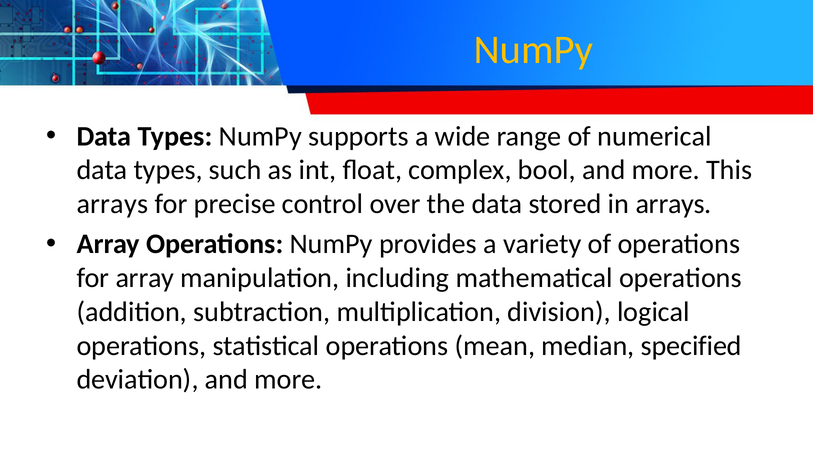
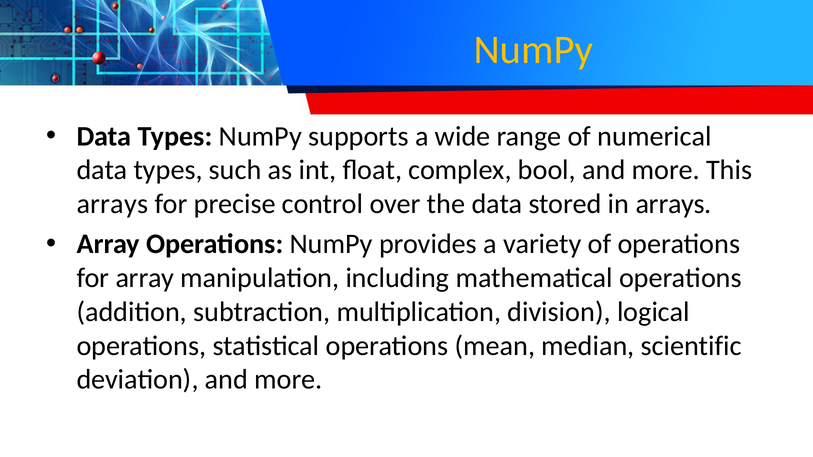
specified: specified -> scientific (691, 346)
